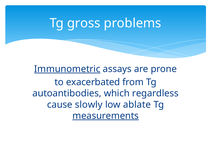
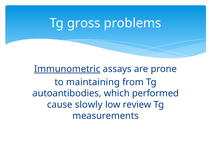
exacerbated: exacerbated -> maintaining (93, 82)
regardless: regardless -> performed (155, 93)
ablate: ablate -> review (137, 105)
measurements underline: present -> none (106, 116)
